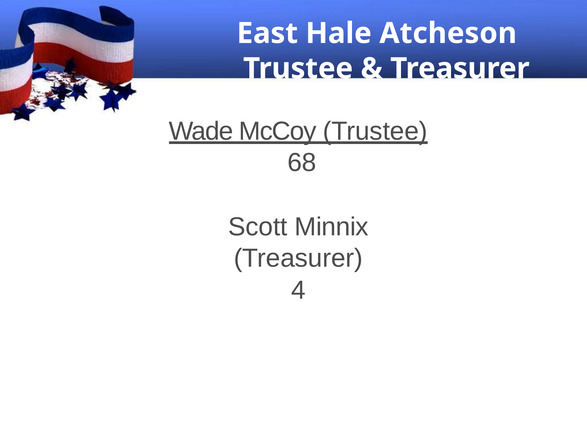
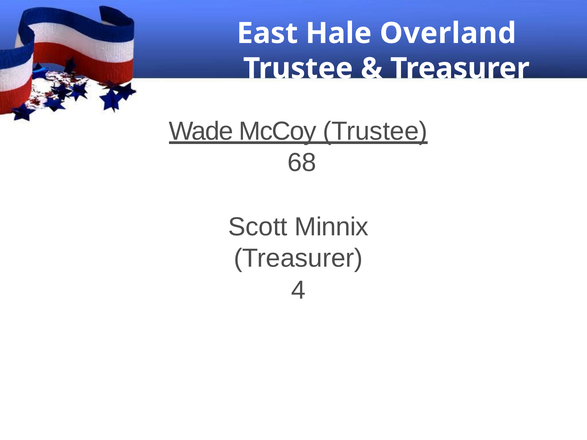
Atcheson: Atcheson -> Overland (448, 33)
